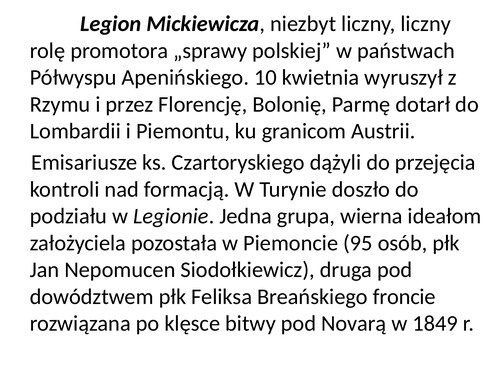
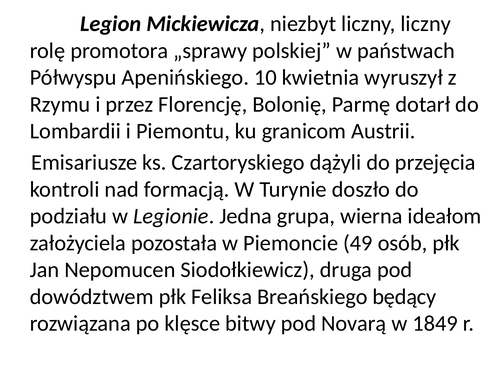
95: 95 -> 49 (358, 243)
froncie: froncie -> będący (404, 297)
